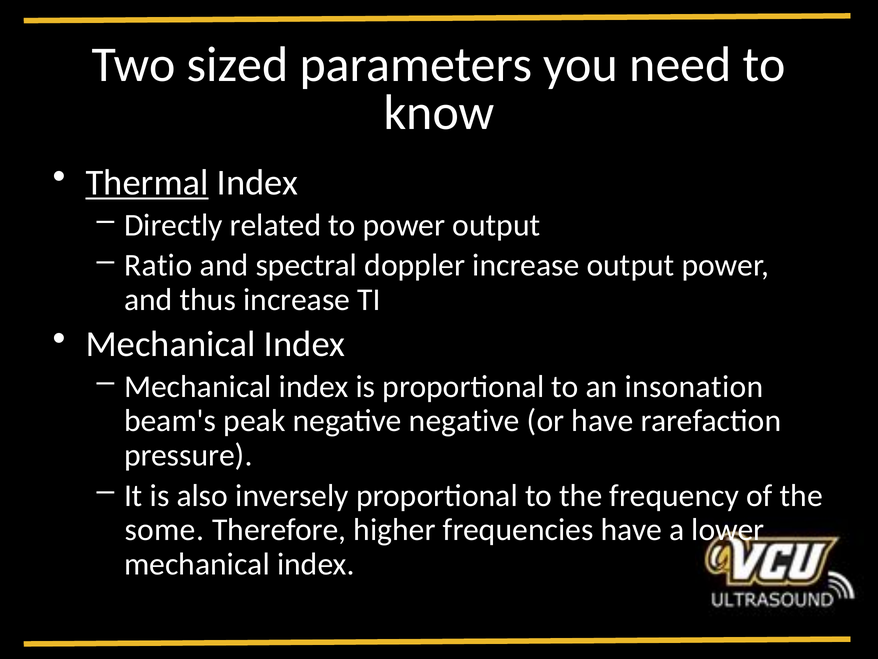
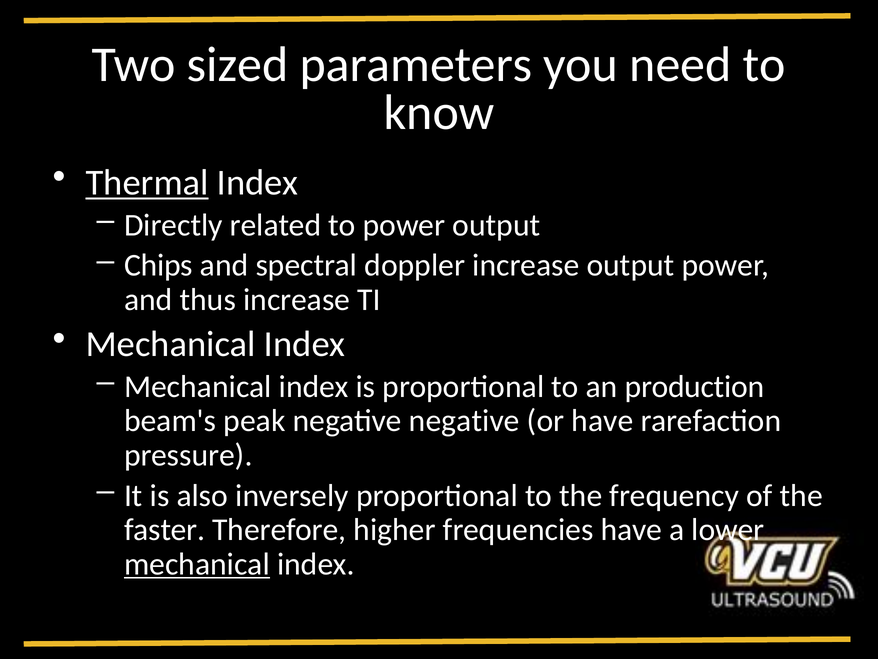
Ratio: Ratio -> Chips (158, 265)
insonation: insonation -> production (694, 386)
some: some -> faster (165, 529)
mechanical underline: none -> present (197, 564)
